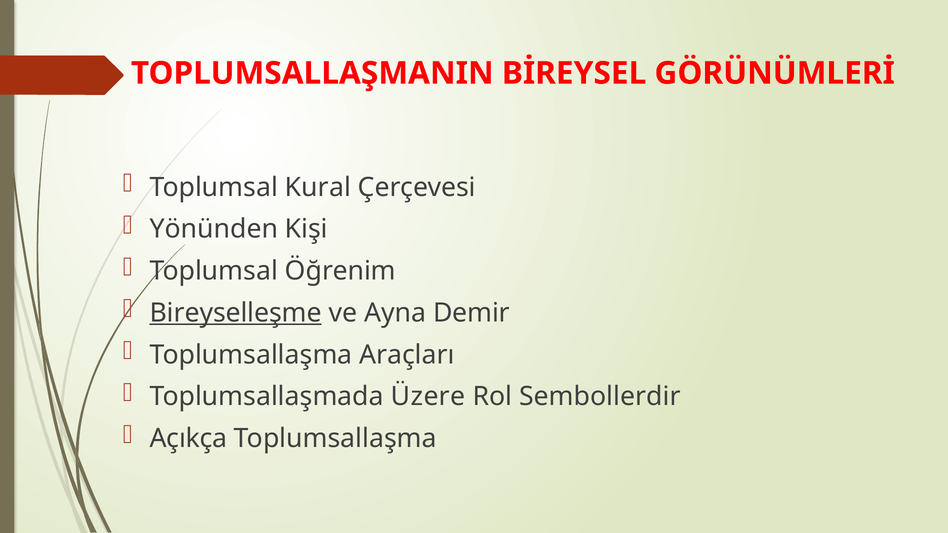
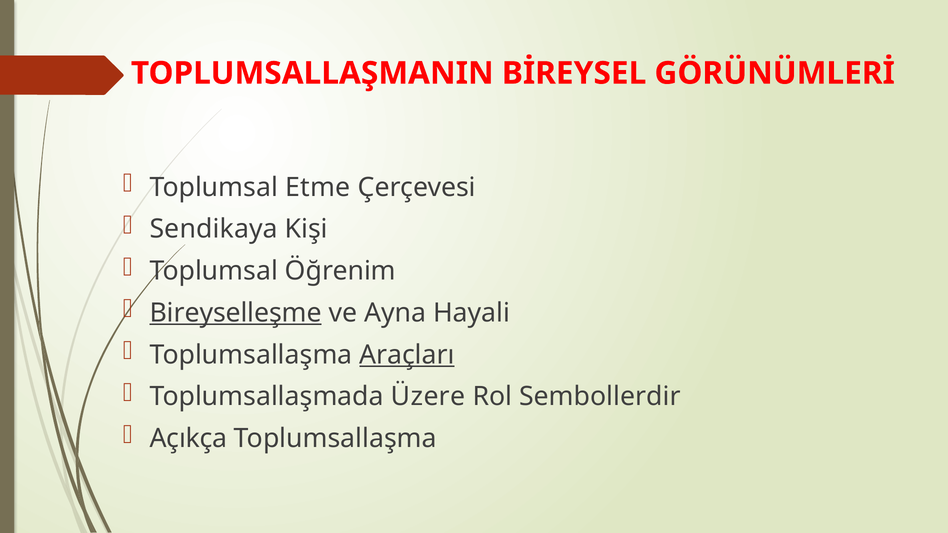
Kural: Kural -> Etme (318, 187)
Yönünden: Yönünden -> Sendikaya (214, 229)
Demir: Demir -> Hayali (471, 313)
Araçları underline: none -> present (407, 355)
